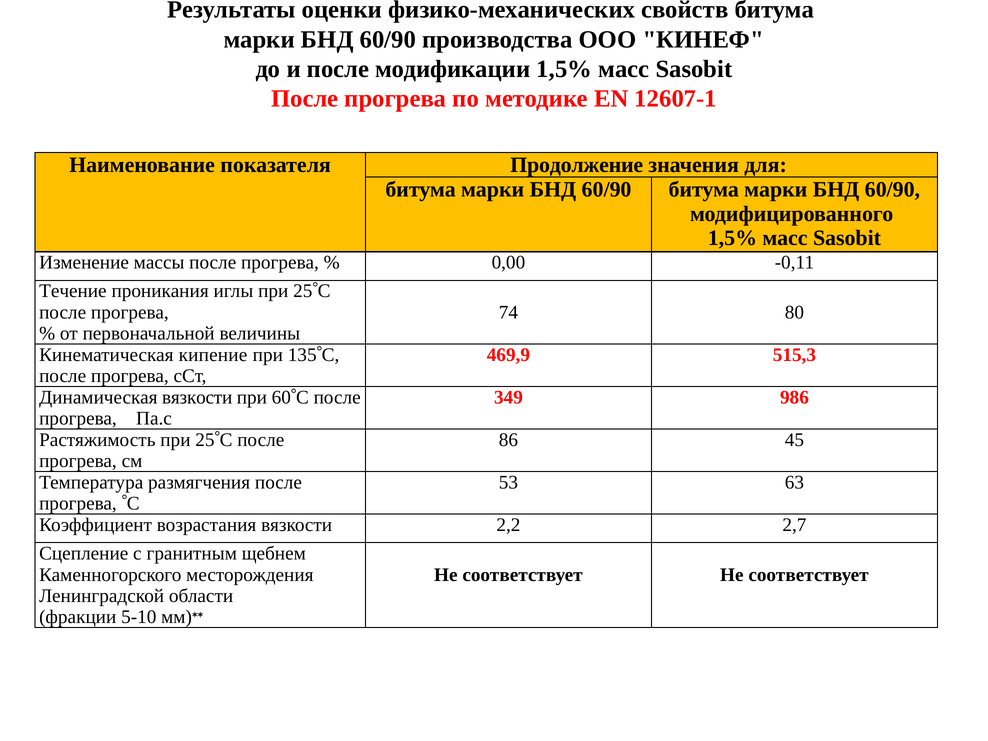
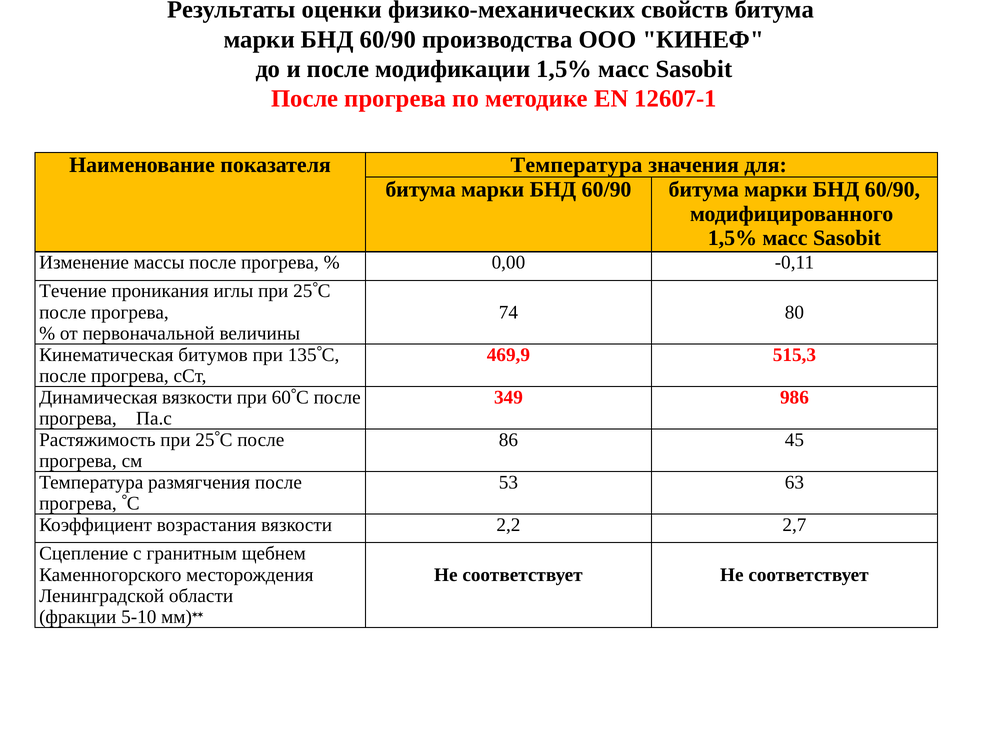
показателя Продолжение: Продолжение -> Температура (576, 165)
кипение: кипение -> битумов (213, 355)
